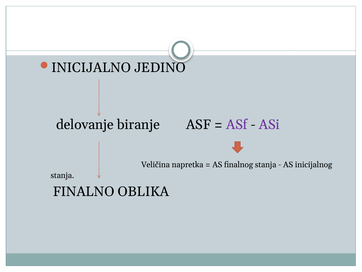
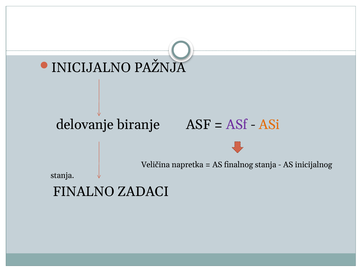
JEDINO: JEDINO -> PAŽNJA (160, 67)
ASi colour: purple -> orange (269, 125)
OBLIKA: OBLIKA -> ZADACI (143, 191)
